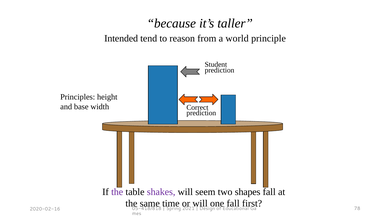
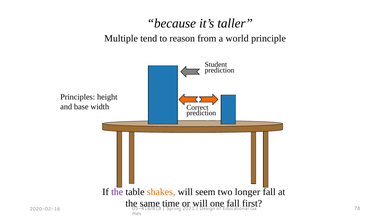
Intended: Intended -> Multiple (121, 38)
shakes colour: purple -> orange (161, 192)
shapes: shapes -> longer (248, 192)
